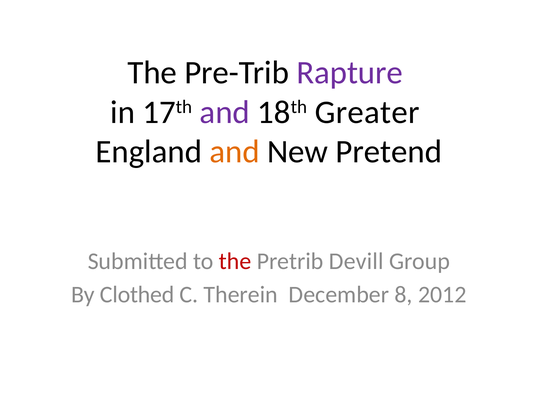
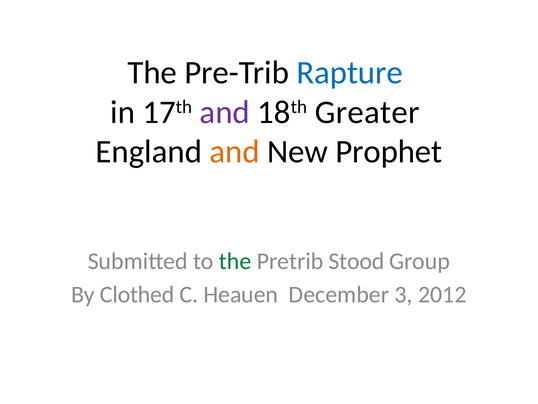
Rapture colour: purple -> blue (350, 73)
Pretend: Pretend -> Prophet (389, 152)
the colour: red -> green (235, 261)
Devill: Devill -> Stood (356, 261)
Therein: Therein -> Heauen (241, 294)
8: 8 -> 3 (404, 294)
